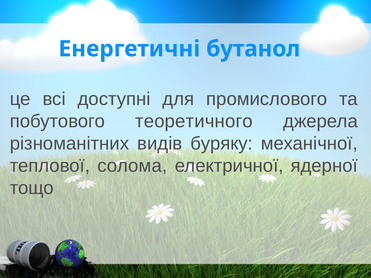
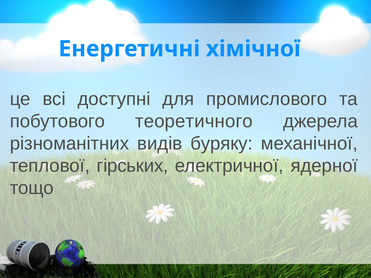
бутанол: бутанол -> хімічної (253, 49)
солома: солома -> гірських (132, 166)
